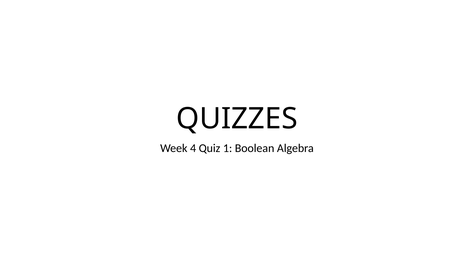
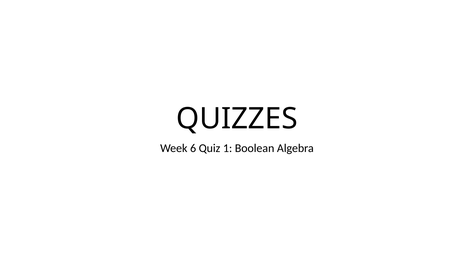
4: 4 -> 6 (193, 148)
